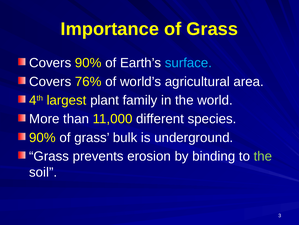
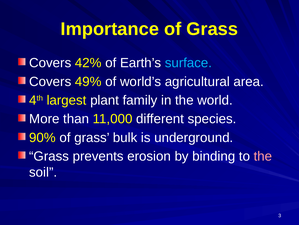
Covers 90%: 90% -> 42% (88, 63)
76%: 76% -> 49% (88, 81)
the colour: light green -> pink (263, 156)
